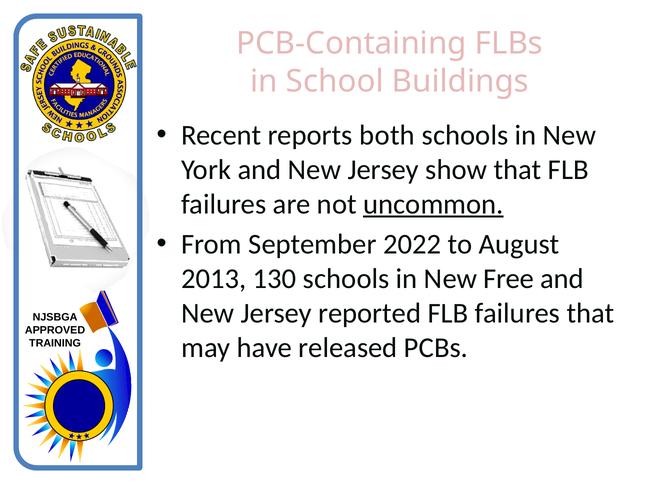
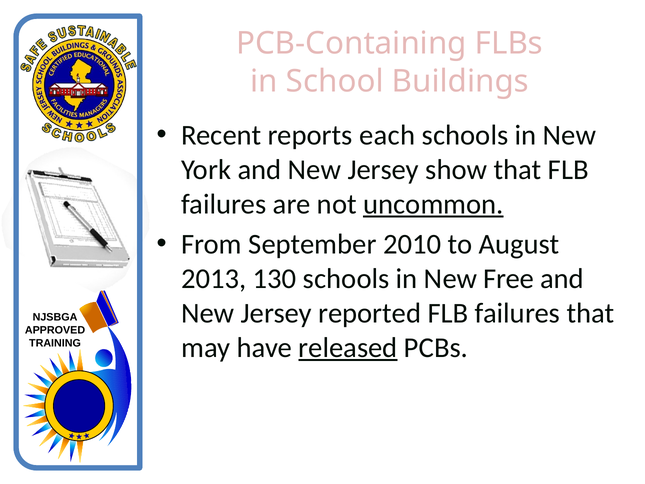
both: both -> each (387, 135)
2022: 2022 -> 2010 (412, 244)
released underline: none -> present (348, 347)
